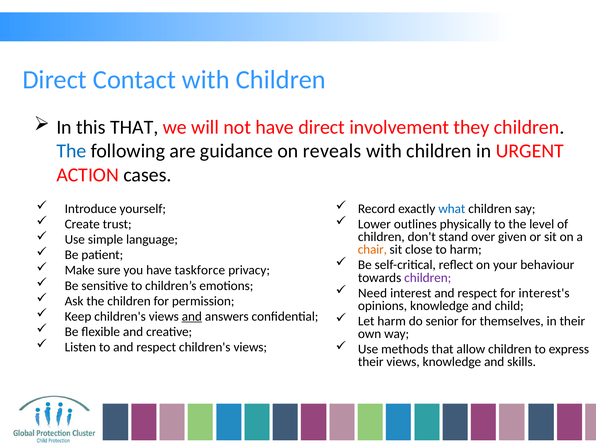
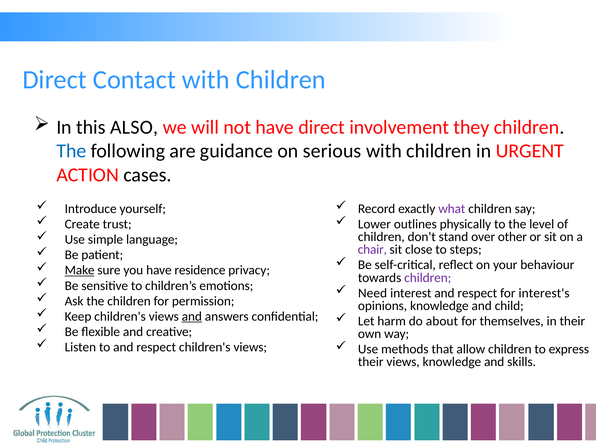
this THAT: THAT -> ALSO (134, 127)
reveals: reveals -> serious (332, 151)
what colour: blue -> purple (452, 209)
given: given -> other (512, 237)
chair colour: orange -> purple (372, 250)
to harm: harm -> steps (466, 250)
Make underline: none -> present (80, 270)
taskforce: taskforce -> residence (200, 270)
senior: senior -> about (442, 321)
